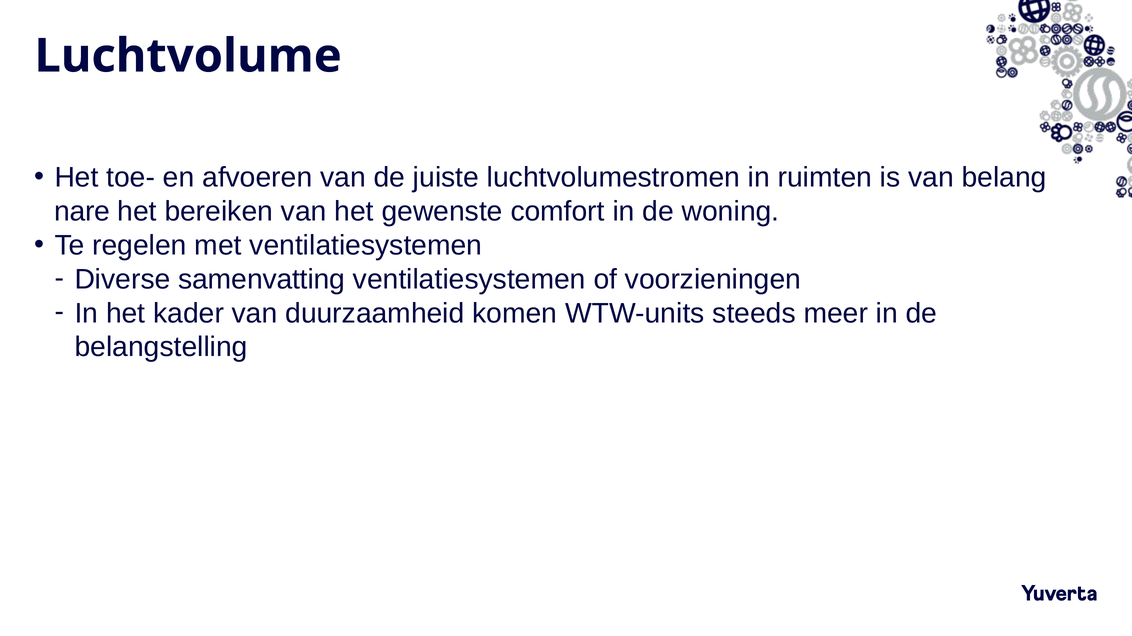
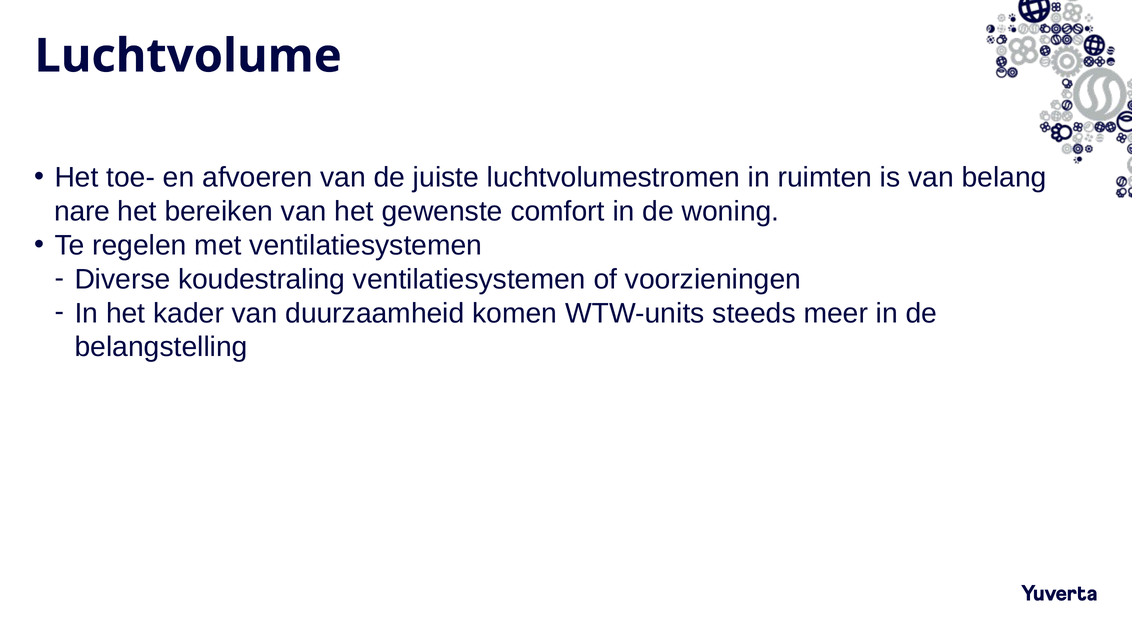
samenvatting: samenvatting -> koudestraling (262, 280)
